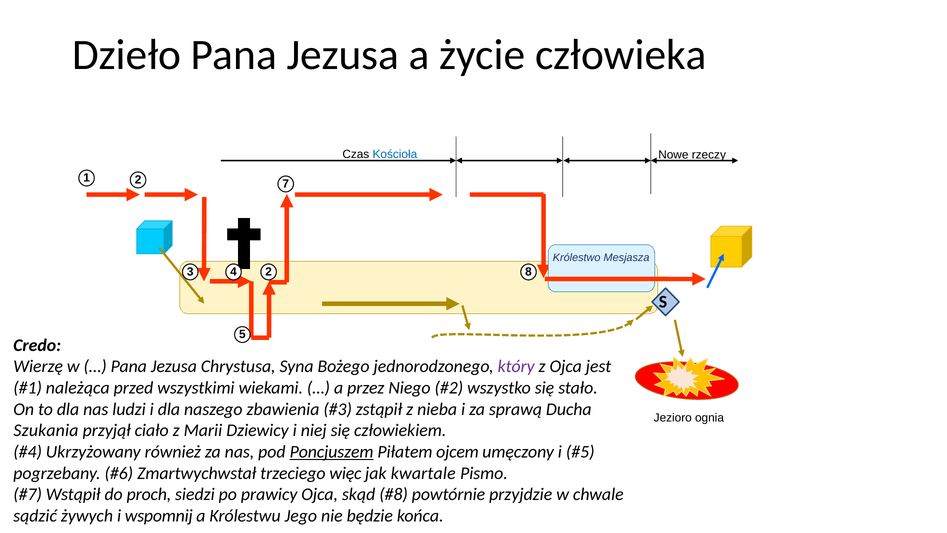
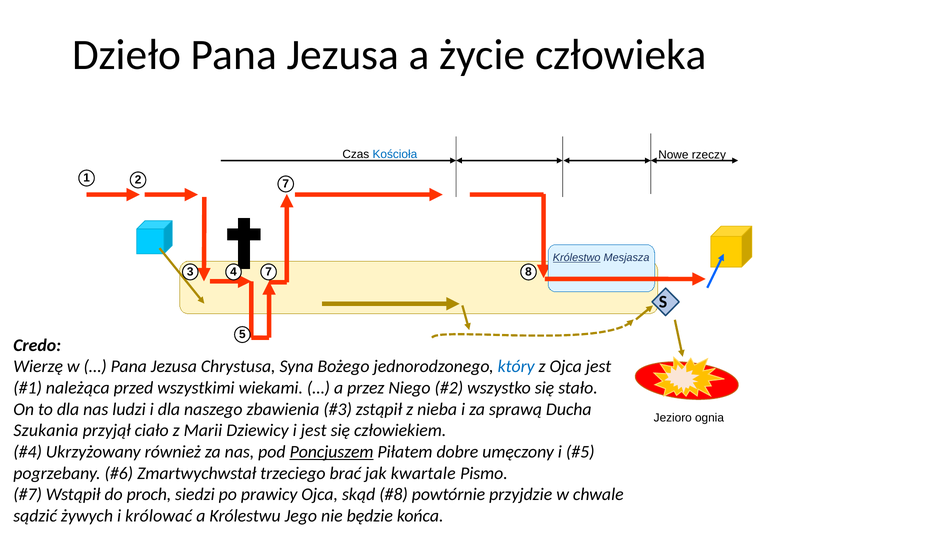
Królestwo underline: none -> present (577, 257)
3 2: 2 -> 7 (269, 272)
który colour: purple -> blue (516, 366)
i niej: niej -> jest (314, 430)
ojcem: ojcem -> dobre (457, 452)
więc: więc -> brać (345, 473)
wspomnij: wspomnij -> królować (159, 515)
